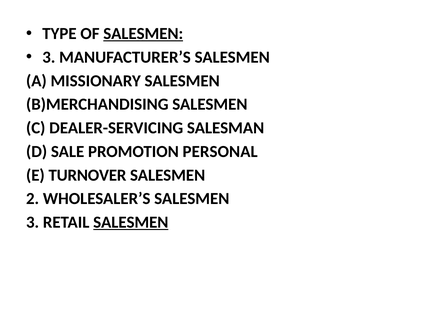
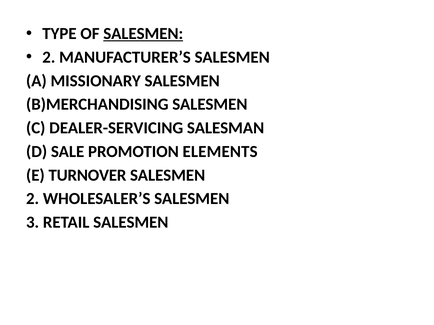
3: 3 -> 2 (49, 57)
PERSONAL: PERSONAL -> ELEMENTS (220, 152)
SALESMEN underline: present -> none (131, 223)
